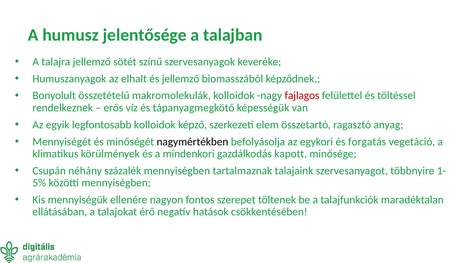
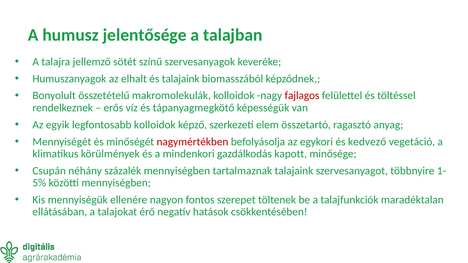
és jellemző: jellemző -> talajaink (181, 79)
nagymértékben colour: black -> red (192, 142)
forgatás: forgatás -> kedvező (367, 142)
